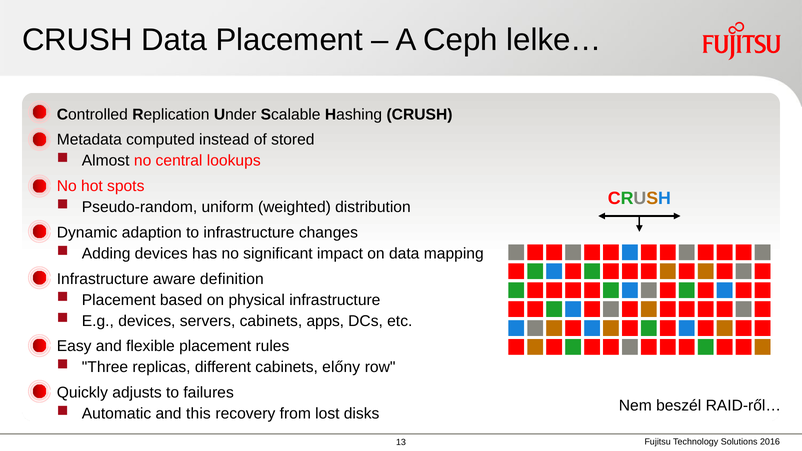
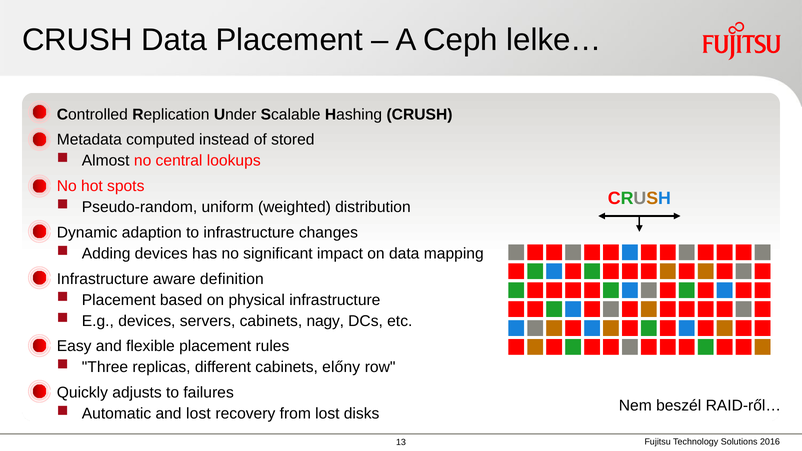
apps: apps -> nagy (325, 321)
and this: this -> lost (198, 414)
